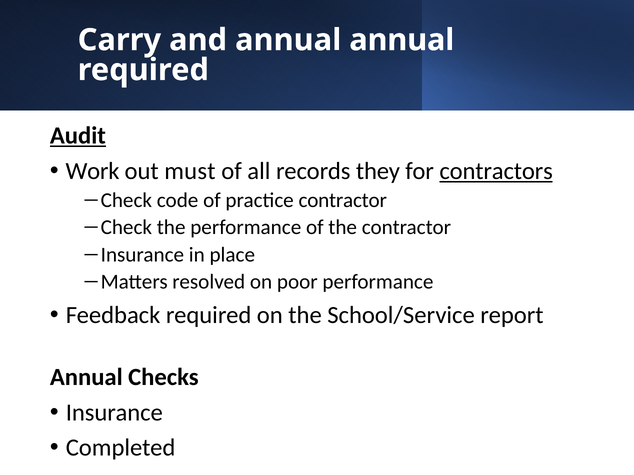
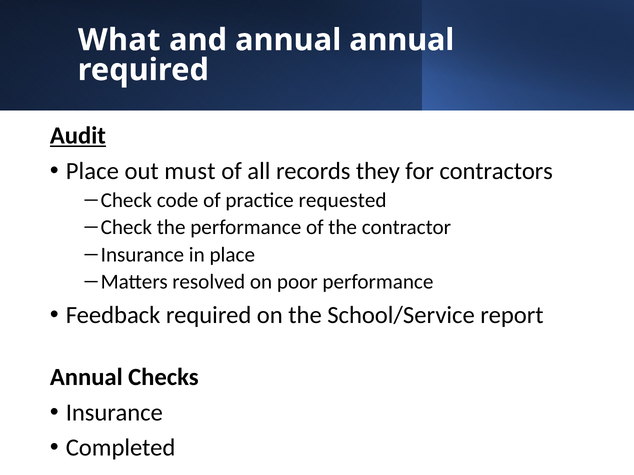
Carry: Carry -> What (119, 40)
Work: Work -> Place (92, 171)
contractors underline: present -> none (496, 171)
practice contractor: contractor -> requested (343, 200)
